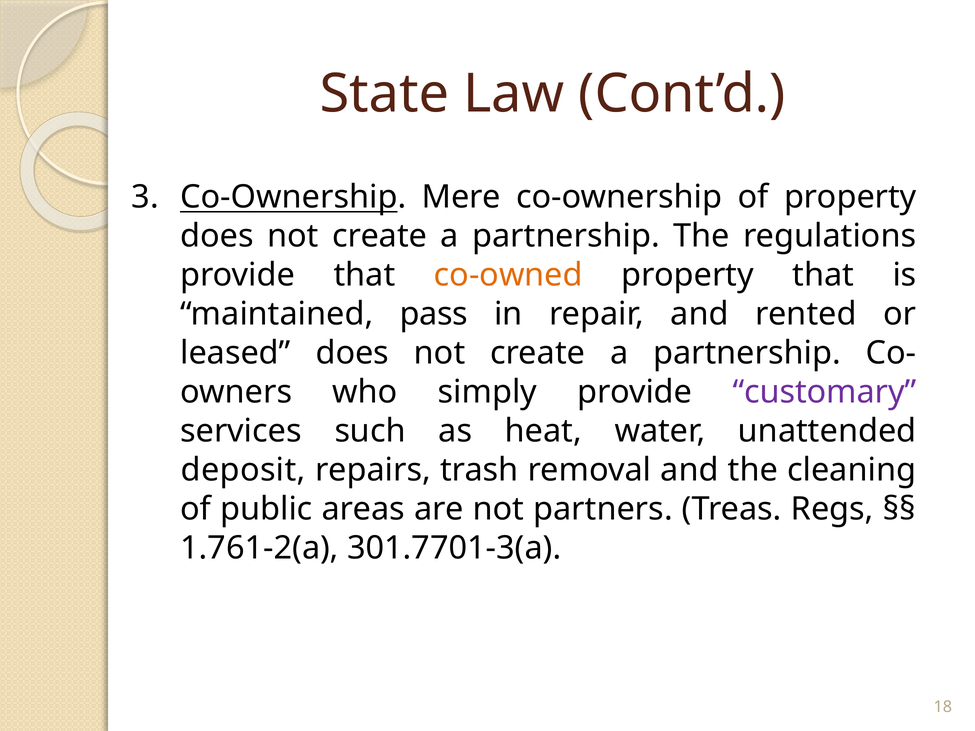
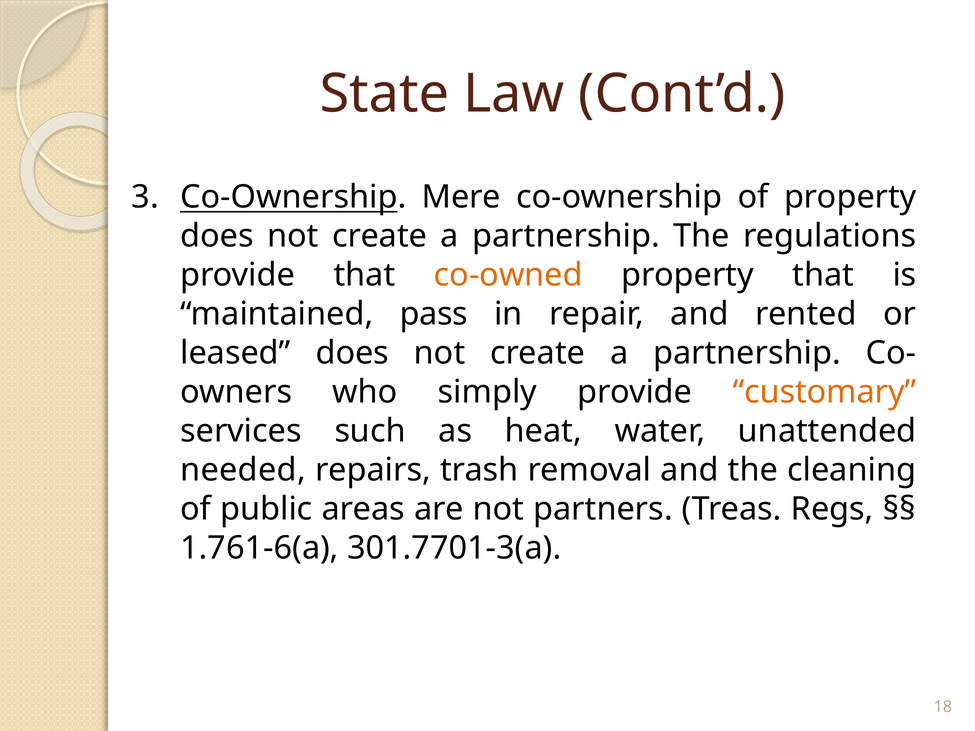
customary colour: purple -> orange (825, 392)
deposit: deposit -> needed (243, 470)
1.761-2(a: 1.761-2(a -> 1.761-6(a (259, 548)
